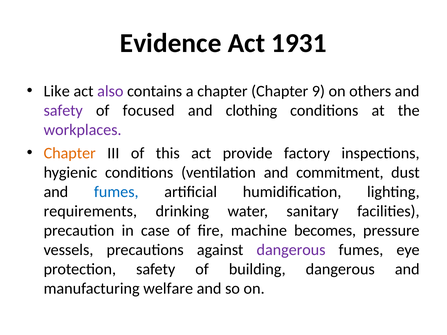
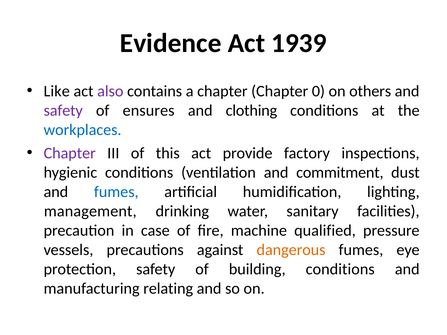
1931: 1931 -> 1939 (299, 43)
9: 9 -> 0 (318, 91)
focused: focused -> ensures (149, 111)
workplaces colour: purple -> blue (83, 130)
Chapter colour: orange -> purple (70, 153)
requirements: requirements -> management (90, 211)
becomes: becomes -> qualified (325, 231)
dangerous colour: purple -> orange (291, 250)
building dangerous: dangerous -> conditions (340, 269)
welfare: welfare -> relating (168, 289)
